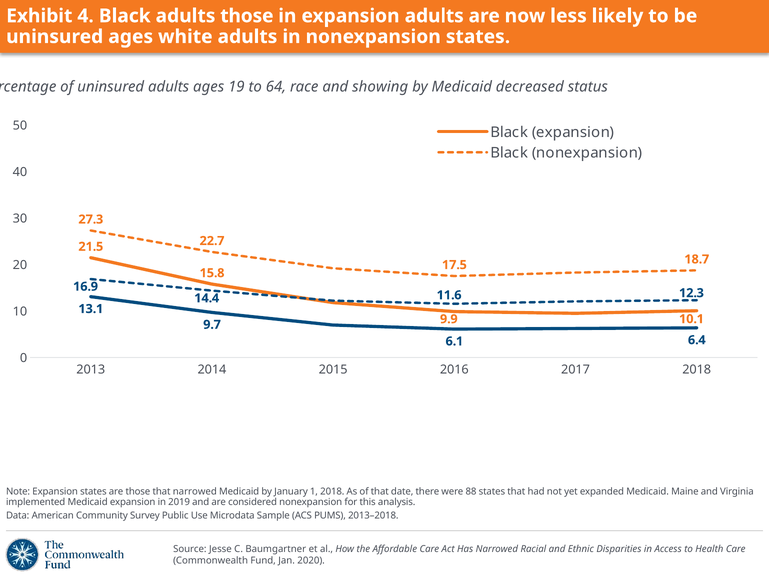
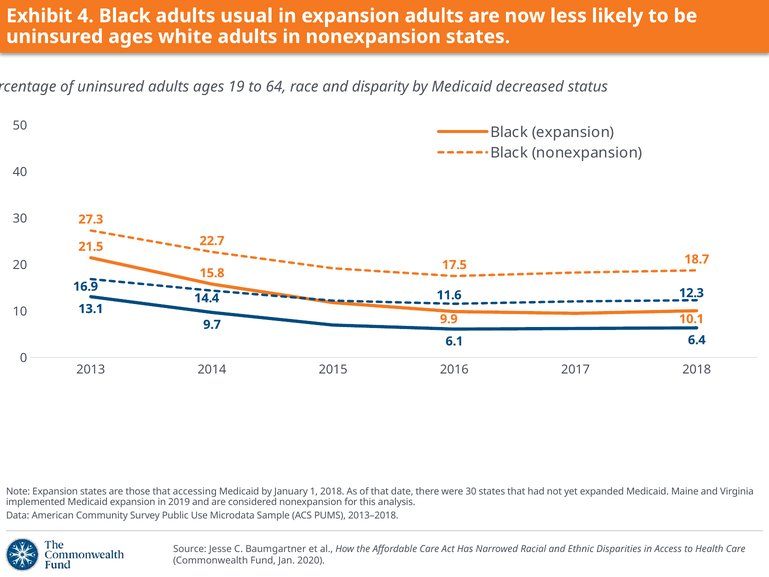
adults those: those -> usual (247, 16)
showing: showing -> disparity (380, 87)
that narrowed: narrowed -> accessing (195, 491)
were 88: 88 -> 30 (471, 491)
